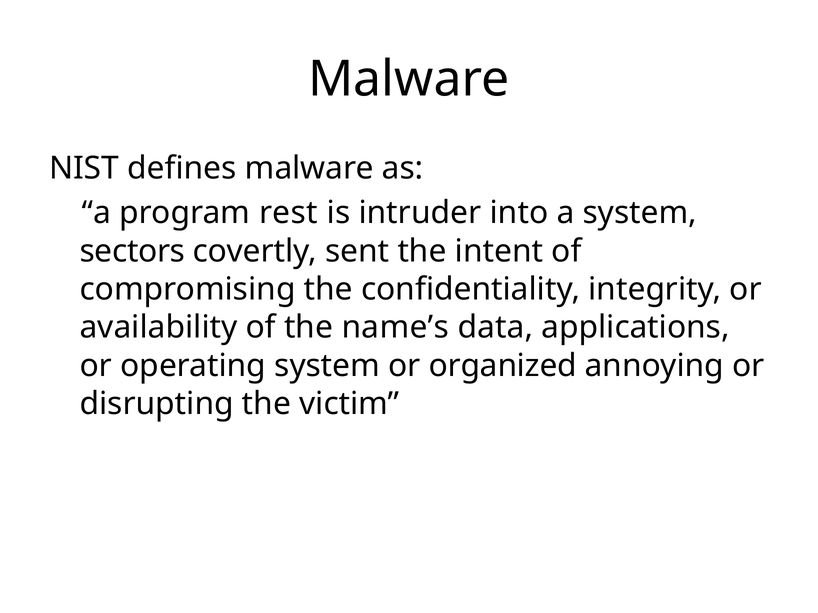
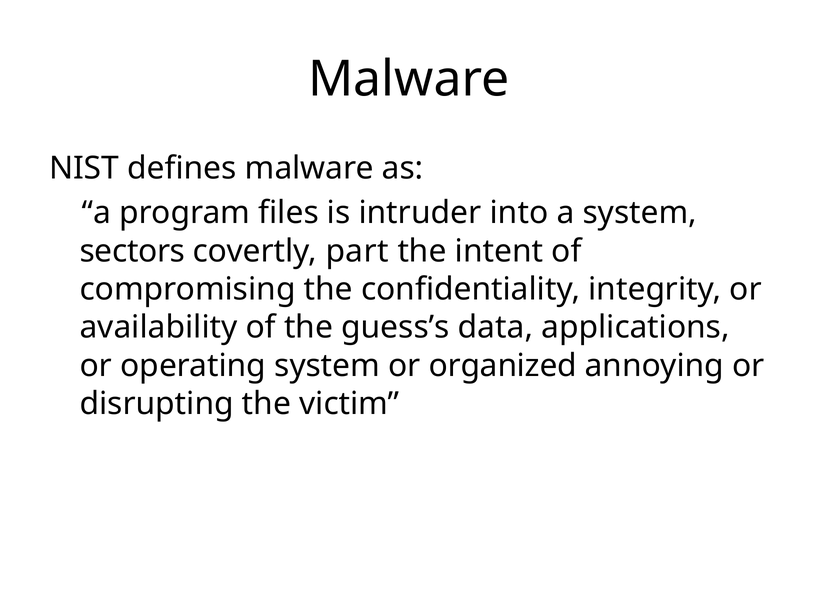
rest: rest -> files (289, 213)
sent: sent -> part (357, 251)
name’s: name’s -> guess’s (395, 328)
